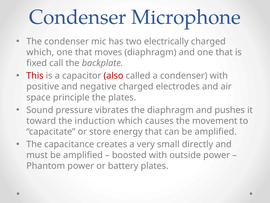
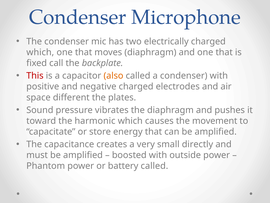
also colour: red -> orange (113, 76)
principle: principle -> different (71, 97)
induction: induction -> harmonic (95, 121)
battery plates: plates -> called (154, 166)
